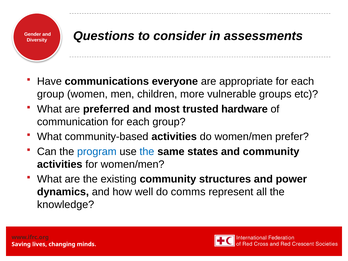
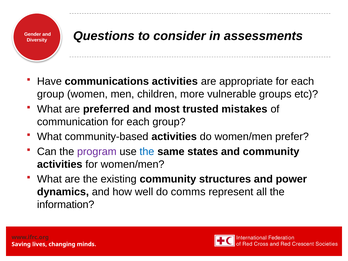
communications everyone: everyone -> activities (175, 81)
hardware: hardware -> mistakes (244, 109)
program colour: blue -> purple (97, 152)
knowledge: knowledge -> information (66, 205)
